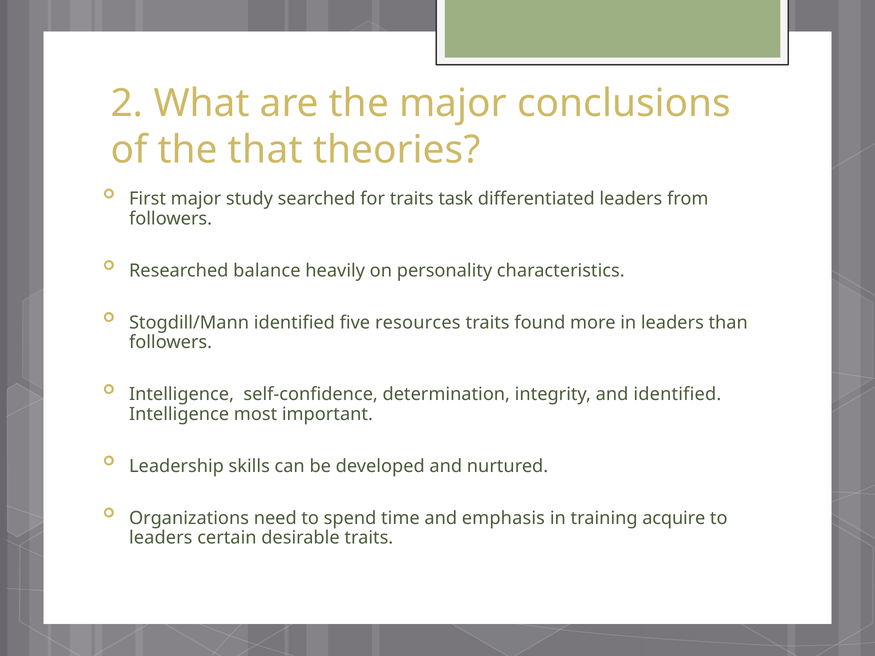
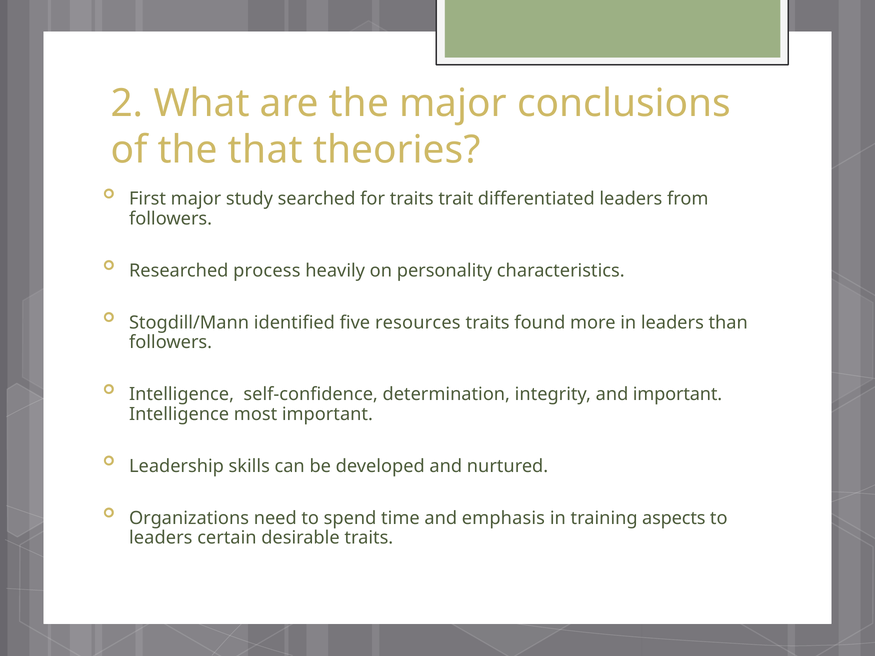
task: task -> trait (456, 199)
balance: balance -> process (267, 271)
and identified: identified -> important (678, 394)
acquire: acquire -> aspects (674, 518)
